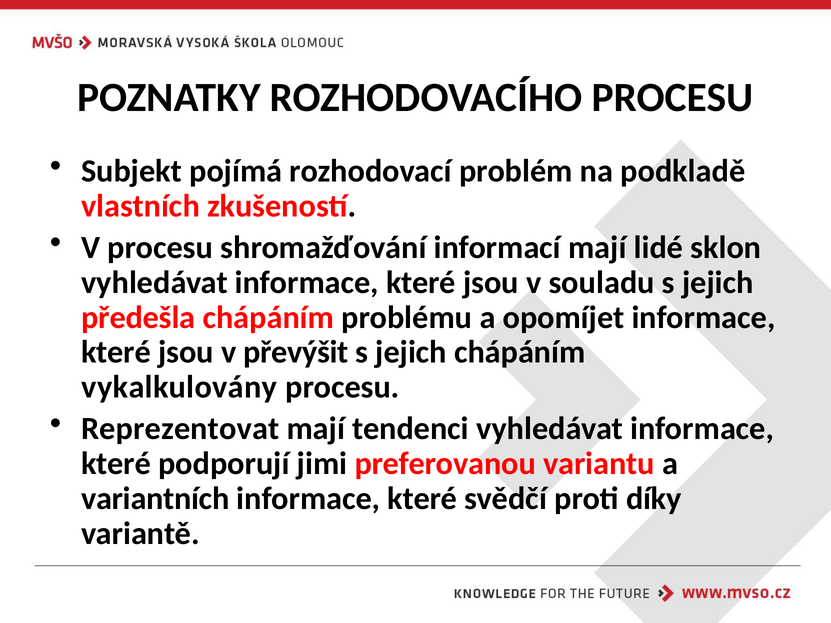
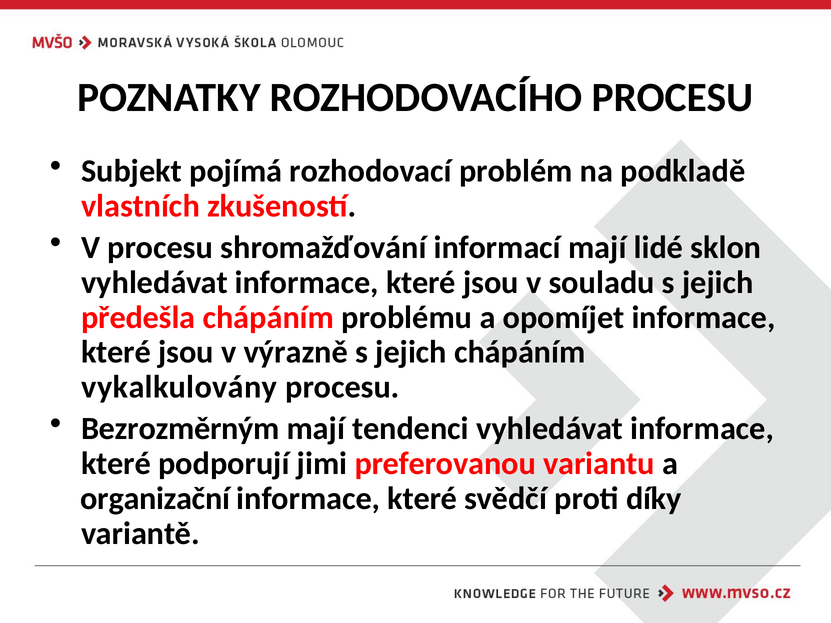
převýšit: převýšit -> výrazně (296, 352)
Reprezentovat: Reprezentovat -> Bezrozměrným (180, 429)
variantních: variantních -> organizační (155, 499)
